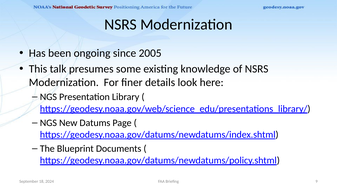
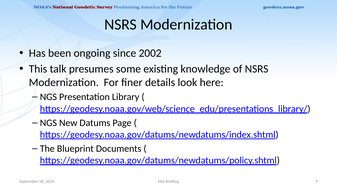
2005: 2005 -> 2002 (150, 53)
